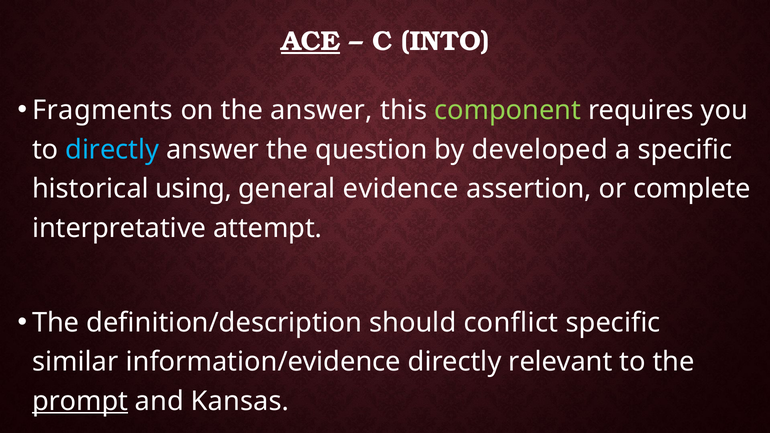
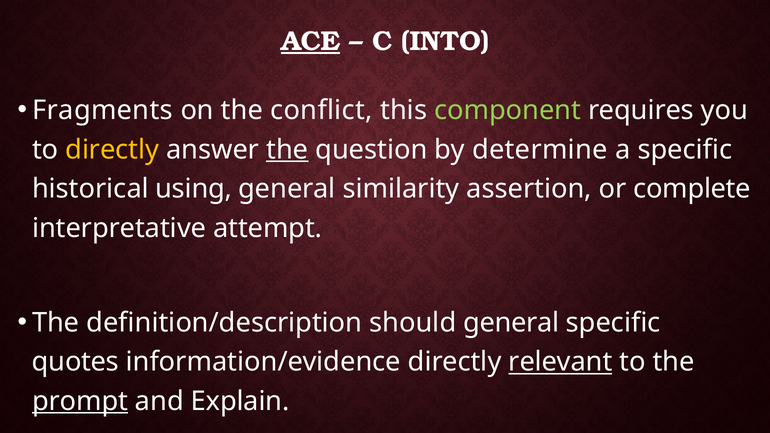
the answer: answer -> conflict (321, 110)
directly colour: light blue -> yellow (112, 150)
the underline: none -> present (287, 150)
developed: developed -> determine (540, 150)
evidence: evidence -> similarity (401, 189)
should conflict: conflict -> general (511, 323)
similar: similar -> quotes (75, 362)
relevant underline: none -> present (560, 362)
Kansas: Kansas -> Explain (240, 401)
